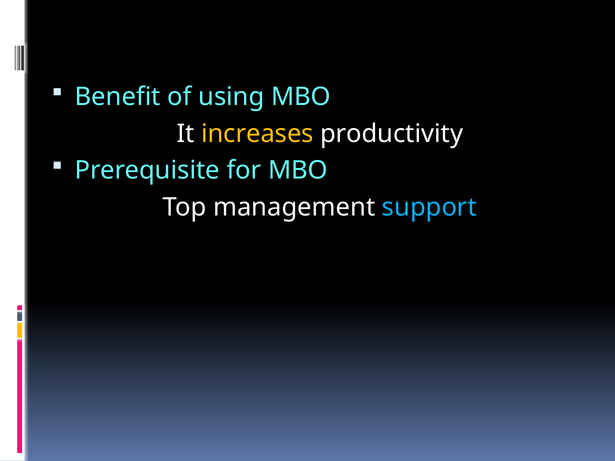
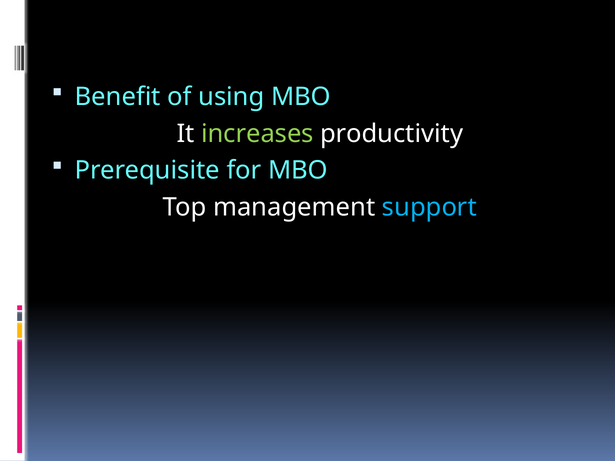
increases colour: yellow -> light green (257, 134)
